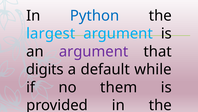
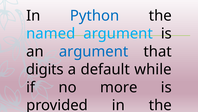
largest: largest -> named (51, 33)
argument colour: purple -> blue (94, 51)
them: them -> more (119, 87)
